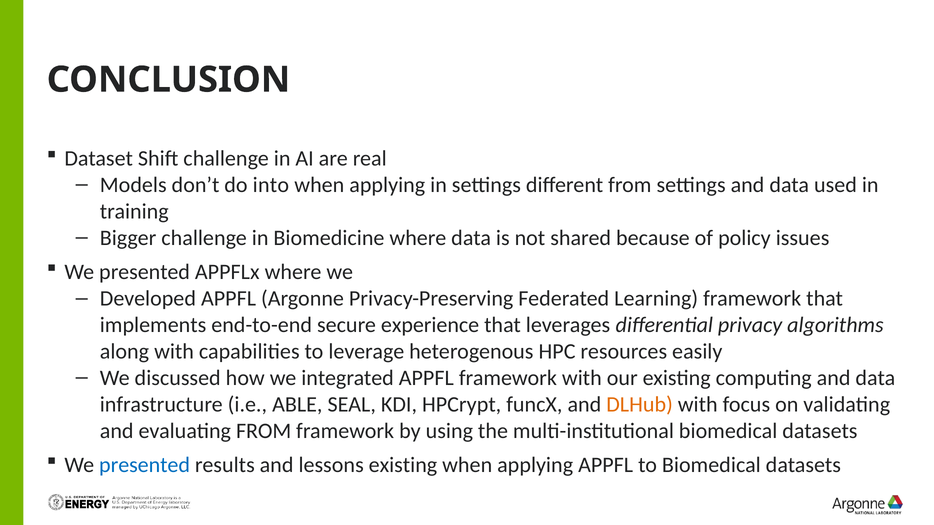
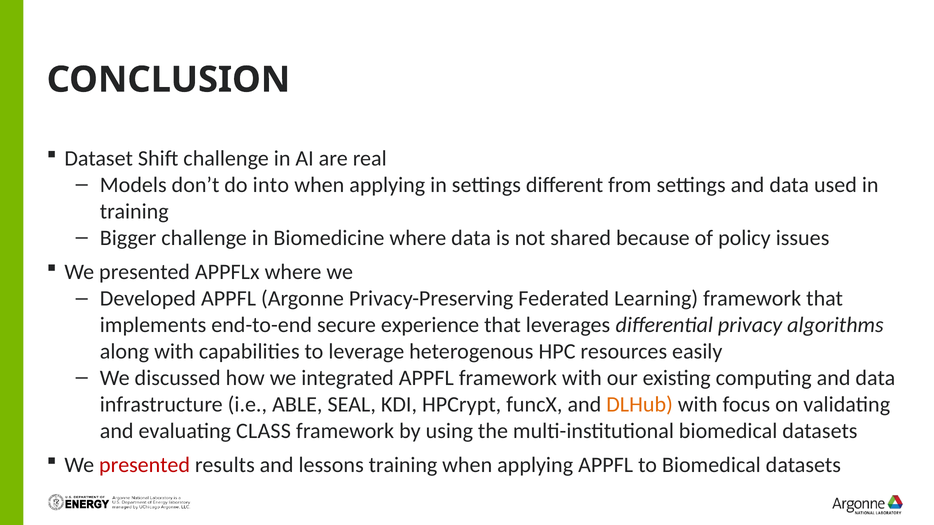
evaluating FROM: FROM -> CLASS (263, 431)
presented colour: blue -> red (145, 465)
lessons existing: existing -> training (403, 465)
